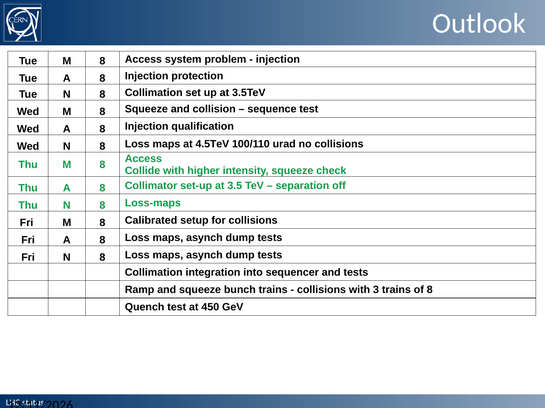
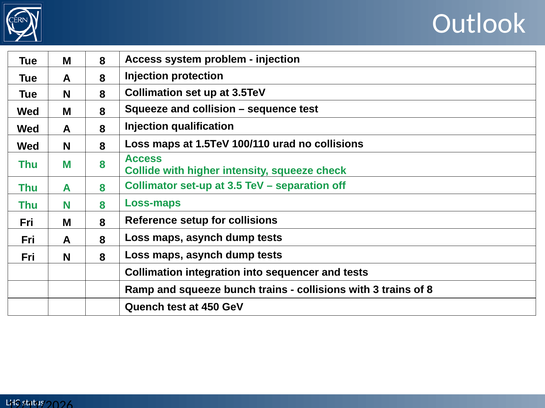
4.5TeV: 4.5TeV -> 1.5TeV (212, 144)
Calibrated: Calibrated -> Reference (151, 221)
